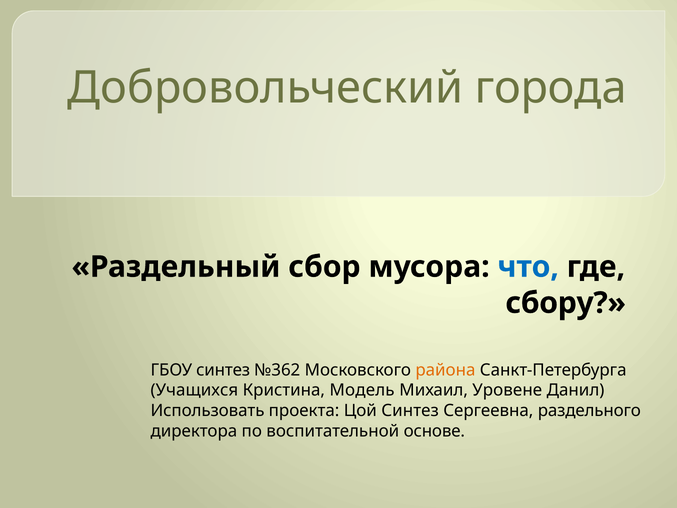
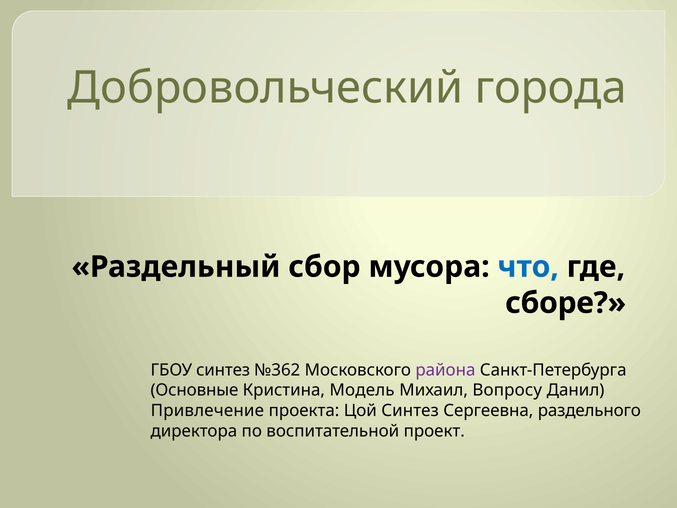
сбору: сбору -> сборе (566, 303)
района colour: orange -> purple (445, 370)
Учащихся: Учащихся -> Основные (194, 390)
Уровене: Уровене -> Вопросу (507, 390)
Использовать: Использовать -> Привлечение (207, 410)
основе: основе -> проект (434, 431)
